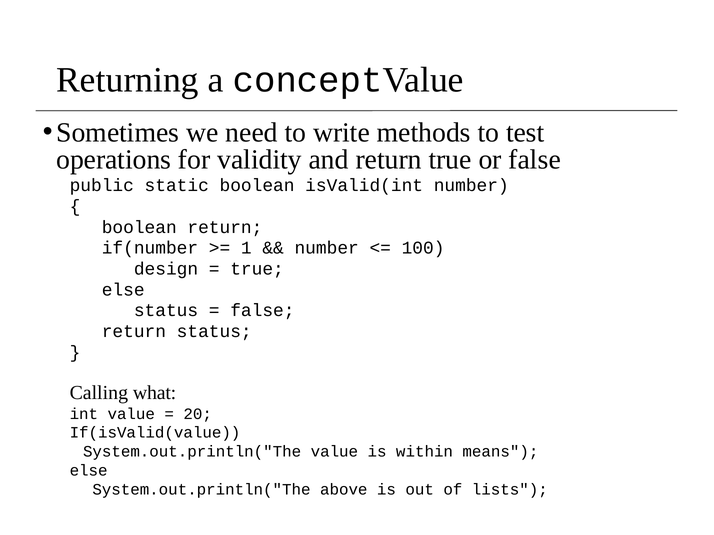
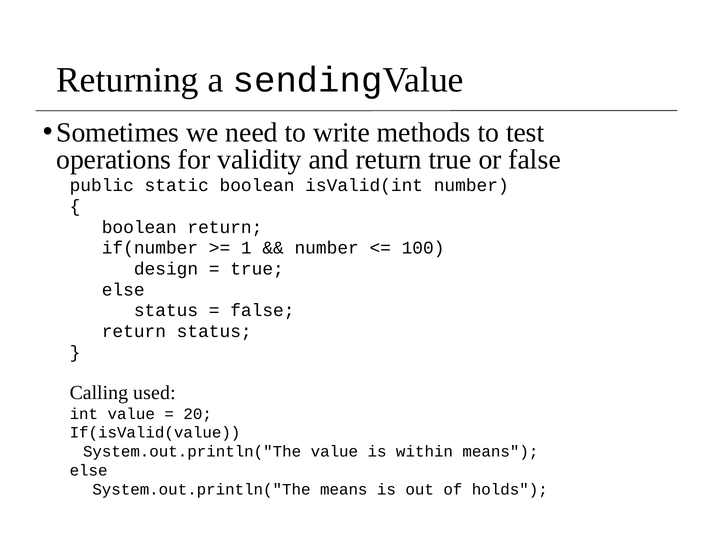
concept: concept -> sending (308, 80)
what: what -> used (154, 393)
System.out.println("The above: above -> means (344, 490)
lists: lists -> holds (510, 490)
